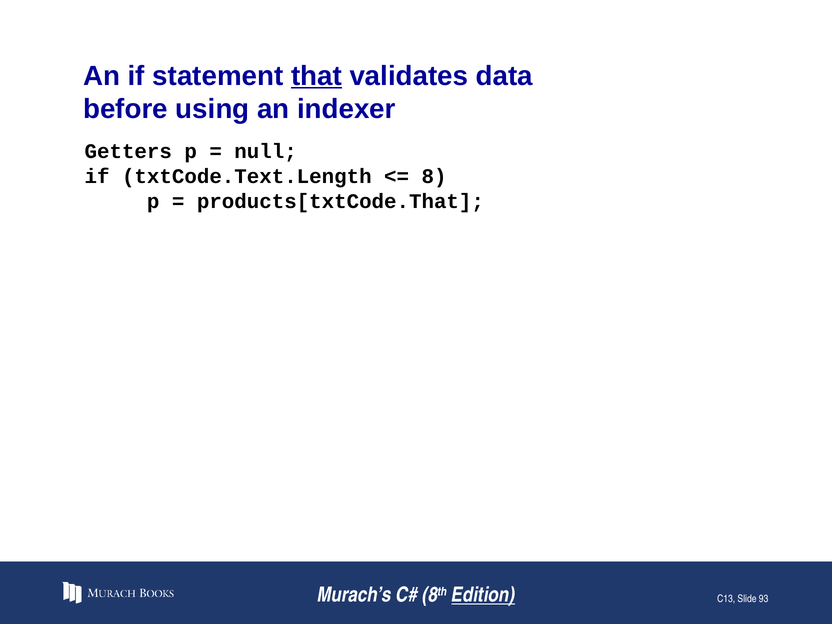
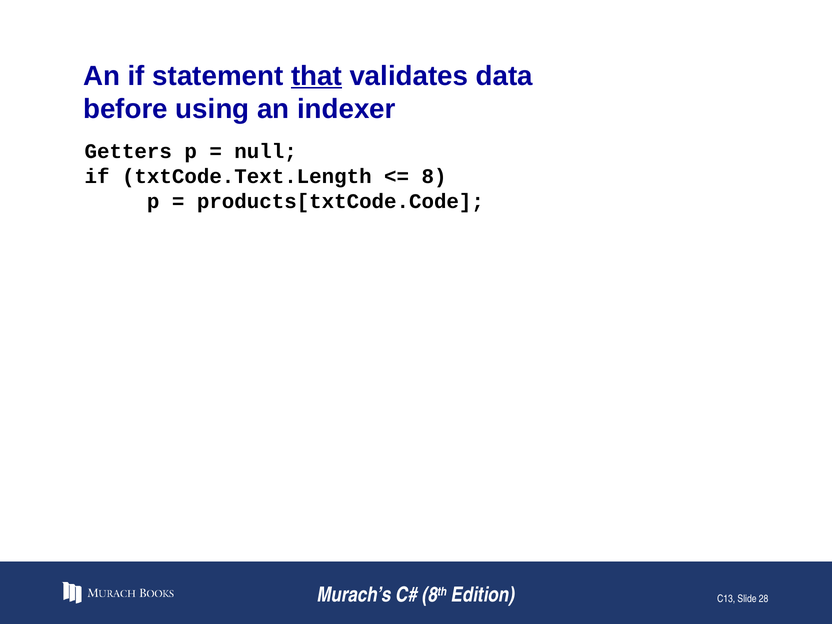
products[txtCode.That: products[txtCode.That -> products[txtCode.Code (340, 201)
Edition underline: present -> none (483, 595)
93: 93 -> 28 (764, 599)
